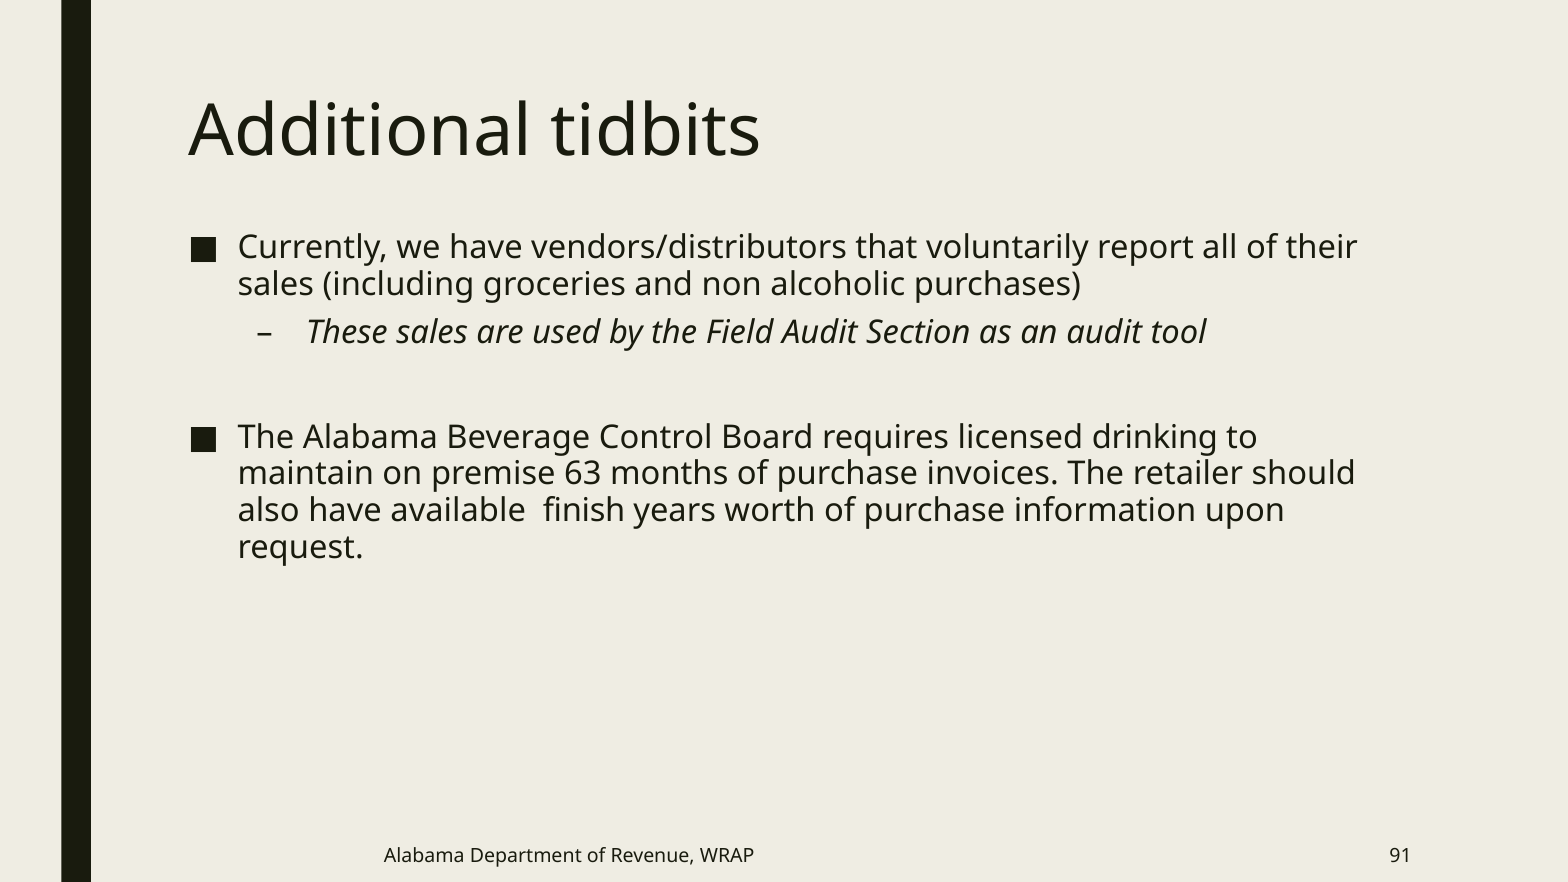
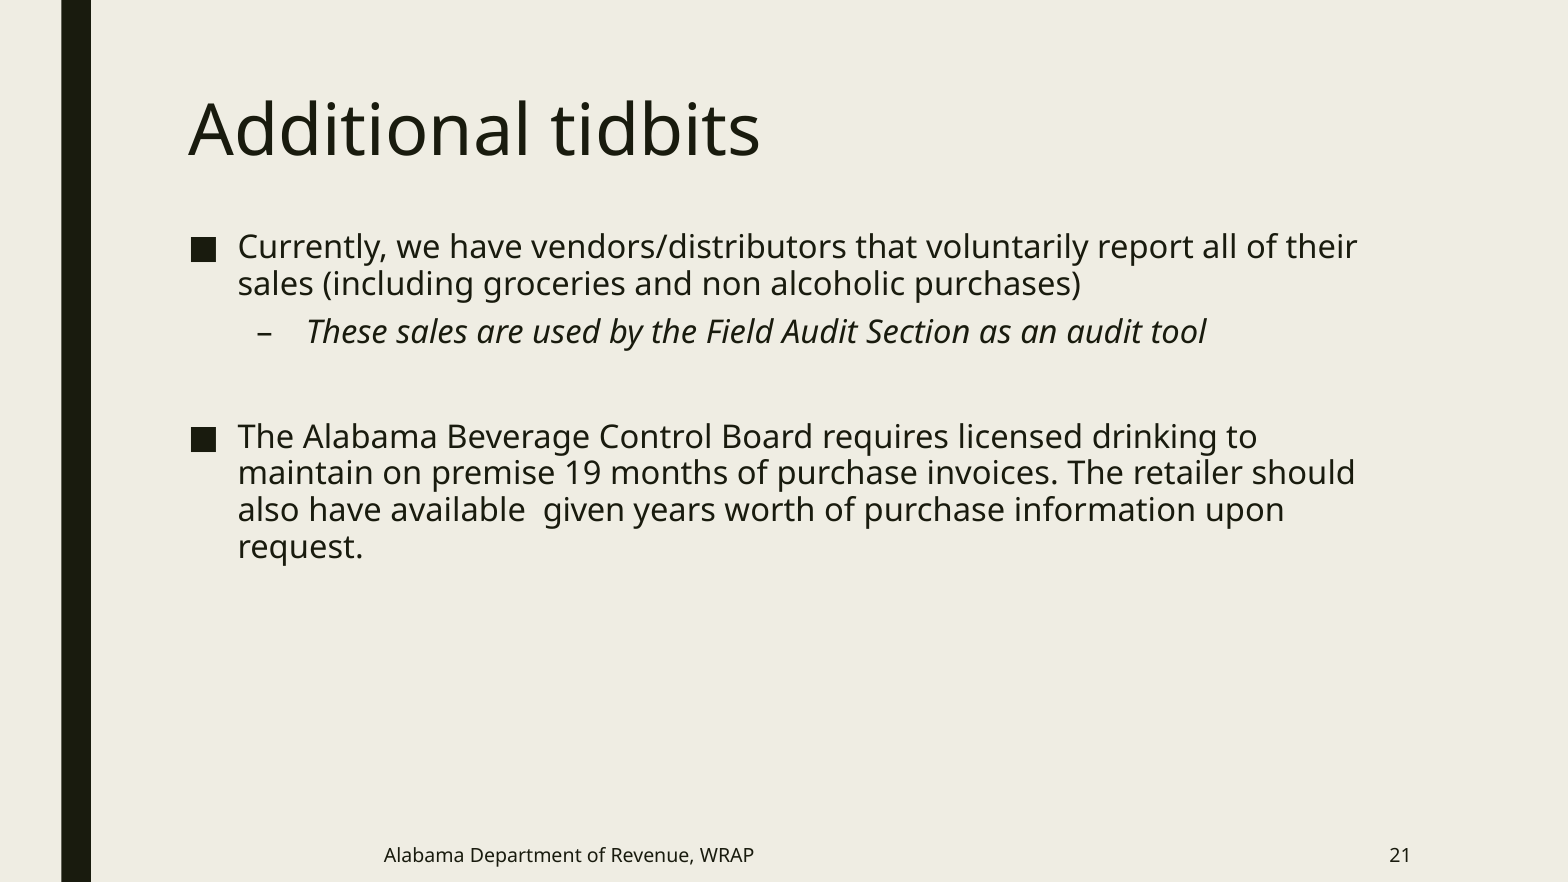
63: 63 -> 19 (583, 474)
finish: finish -> given (584, 511)
91: 91 -> 21 (1401, 856)
